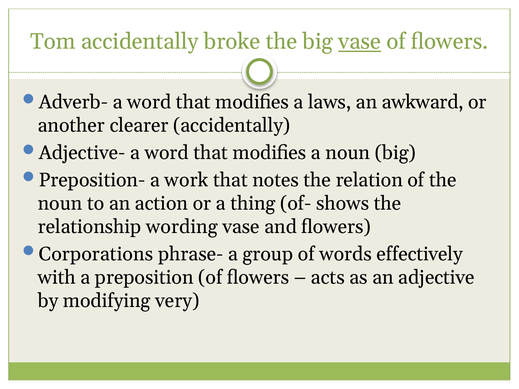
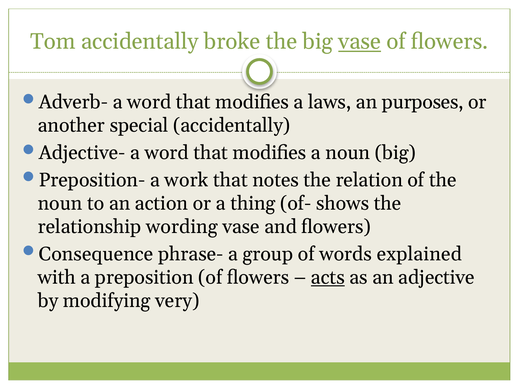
awkward: awkward -> purposes (423, 102)
clearer: clearer -> special (139, 126)
Corporations: Corporations -> Consequence (96, 254)
effectively: effectively -> explained (419, 254)
acts underline: none -> present (328, 278)
